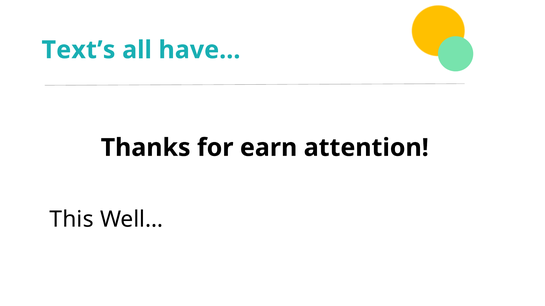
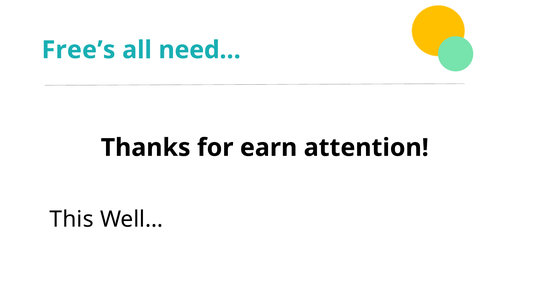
Text’s: Text’s -> Free’s (78, 50)
have…: have… -> need… (200, 50)
